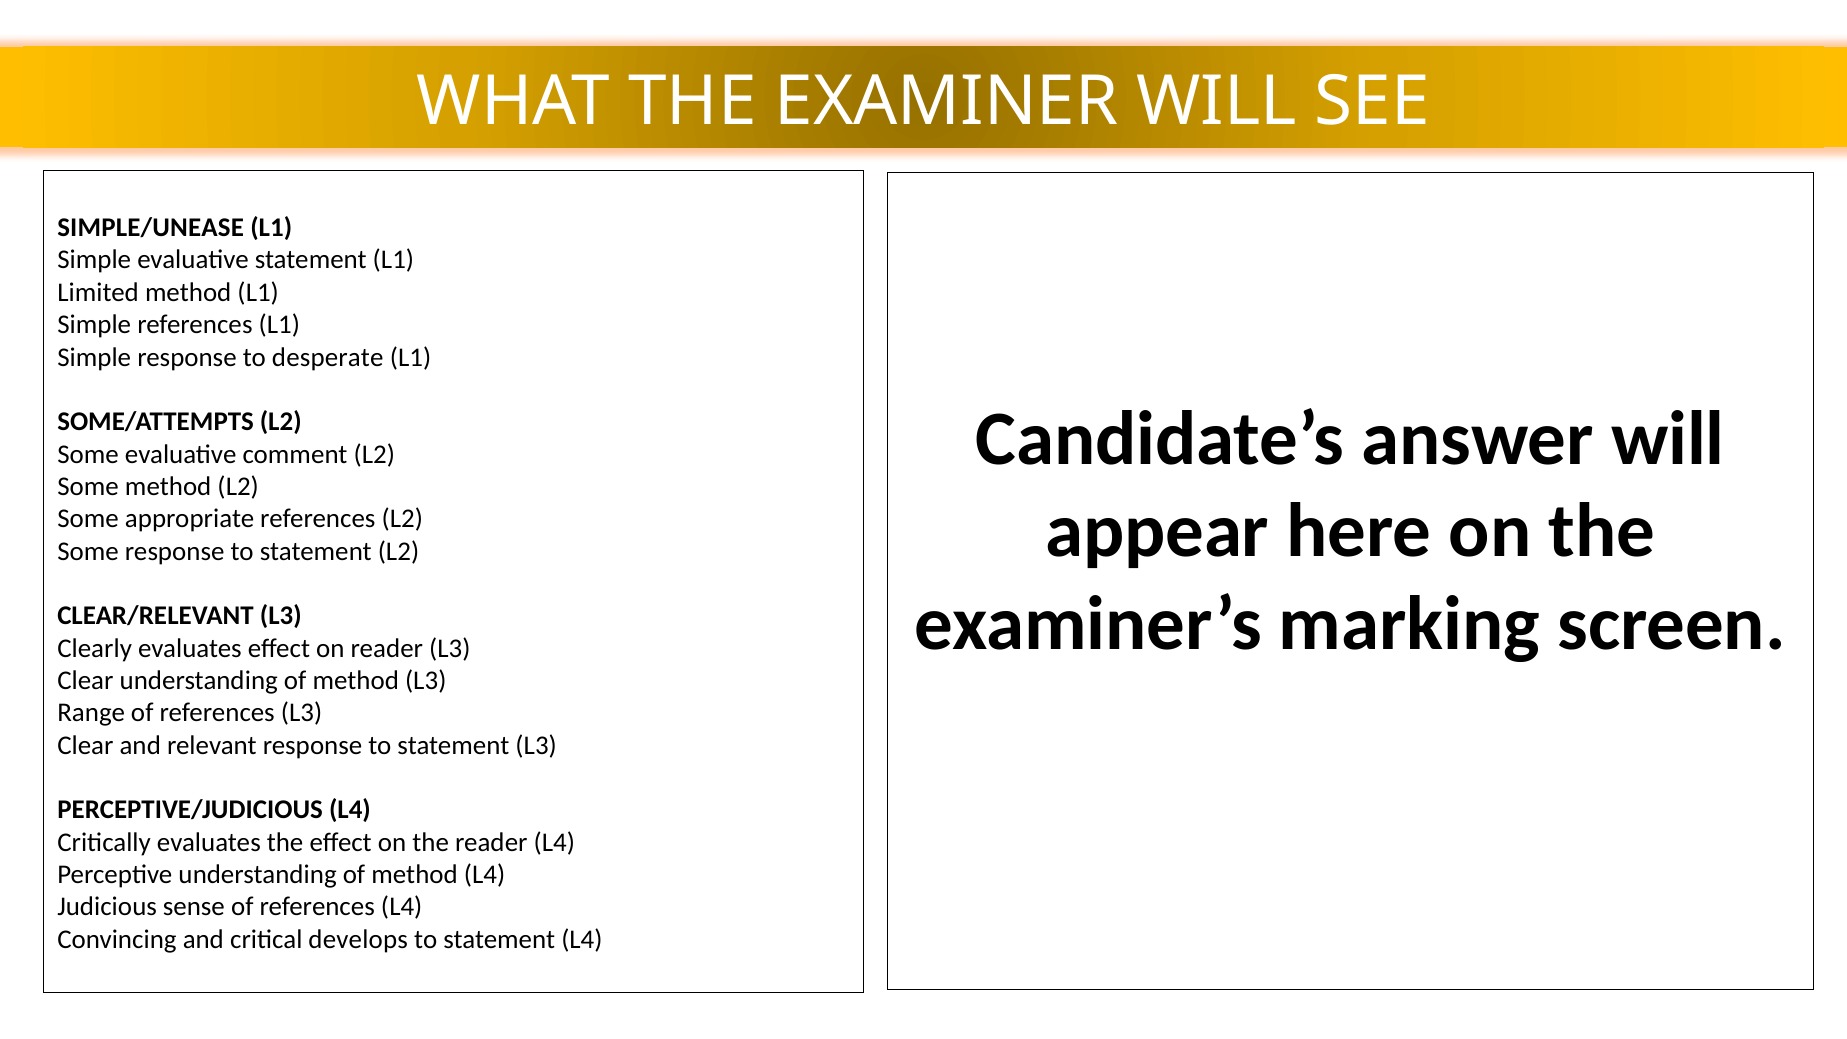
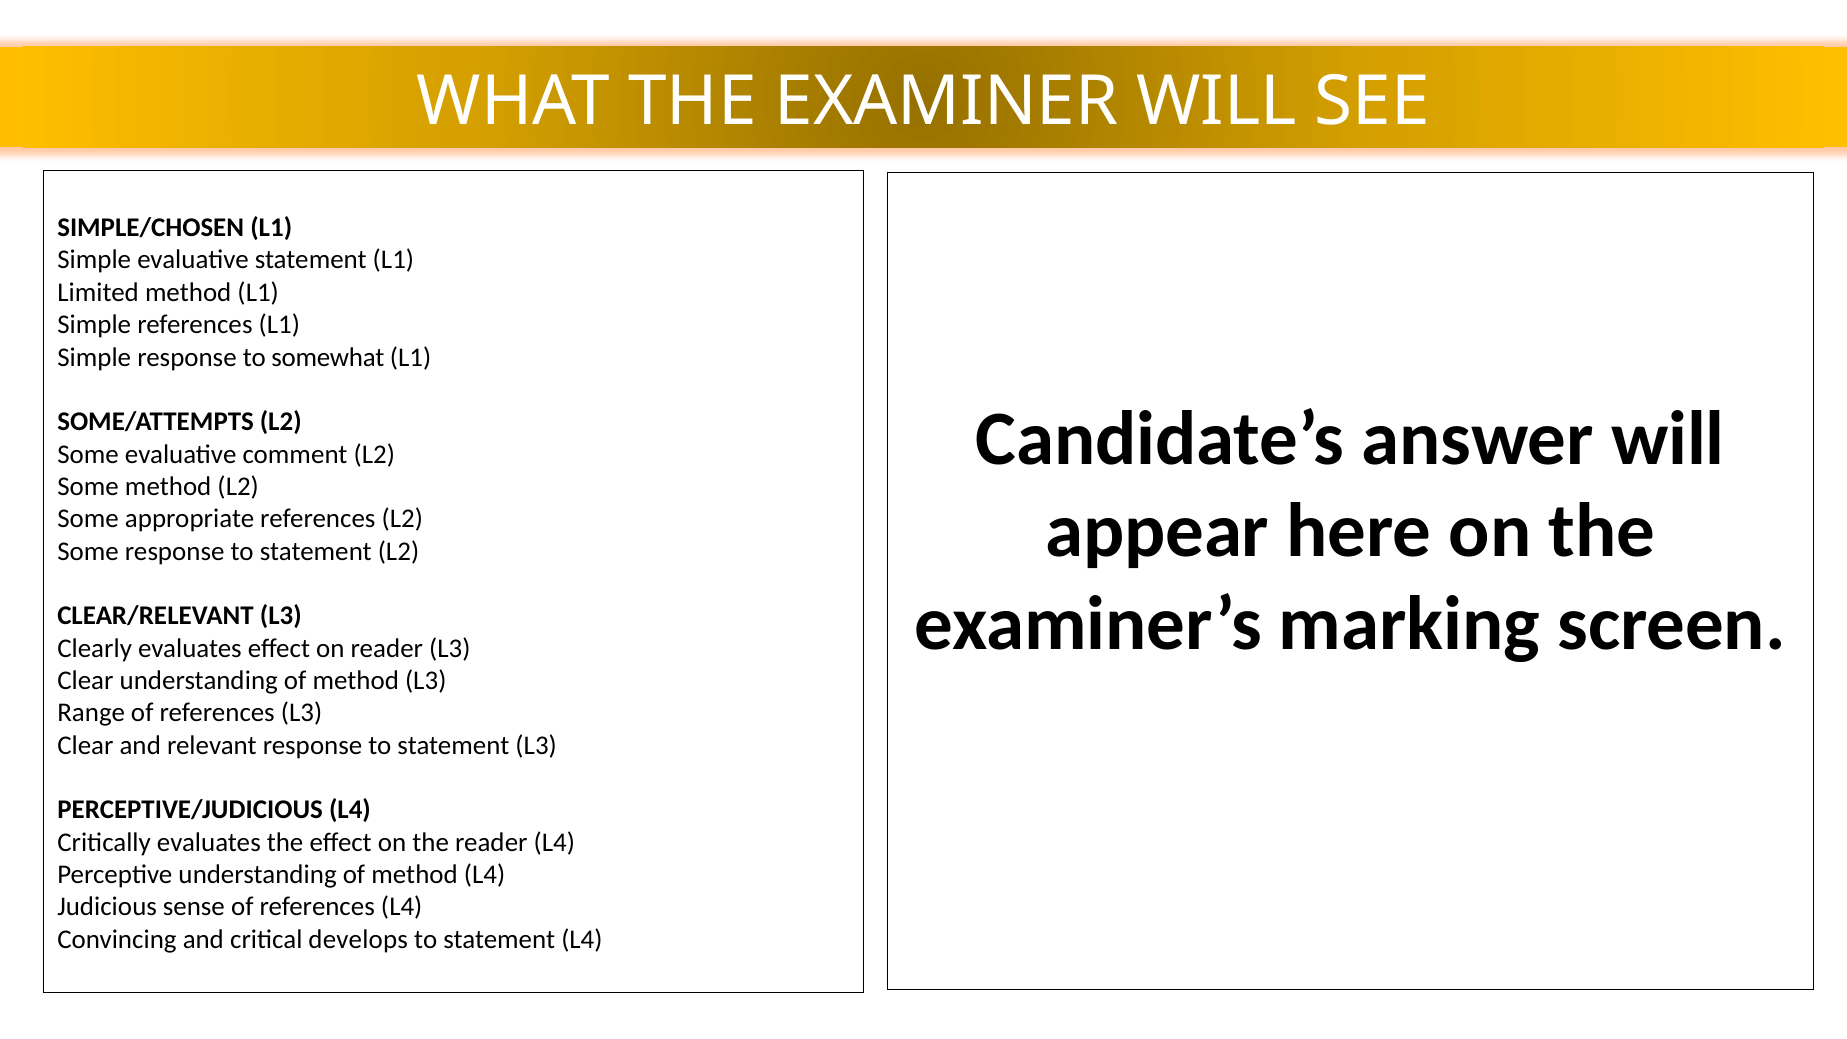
SIMPLE/UNEASE: SIMPLE/UNEASE -> SIMPLE/CHOSEN (151, 228)
desperate: desperate -> somewhat (328, 357)
